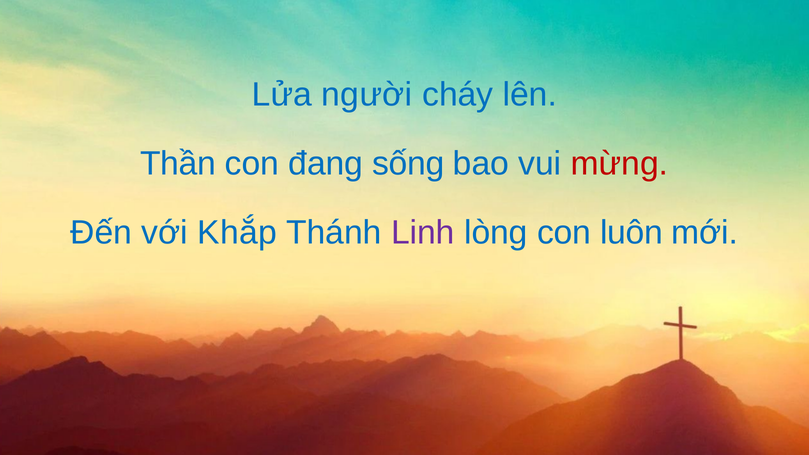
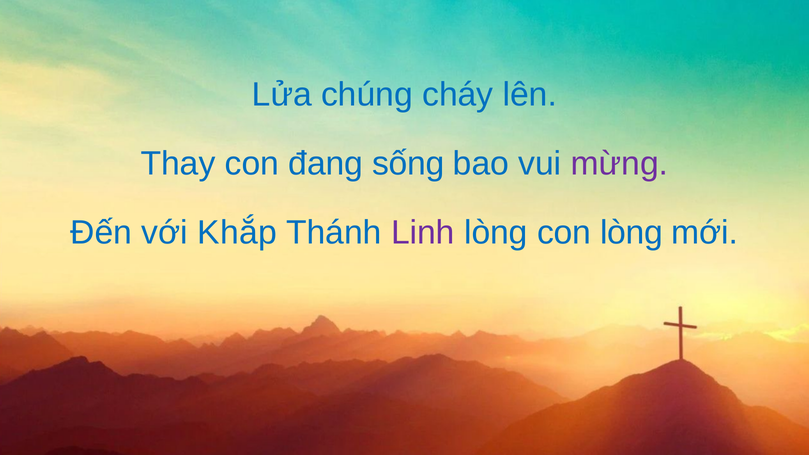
người: người -> chúng (367, 95)
Thần: Thần -> Thay (178, 164)
mừng colour: red -> purple (620, 164)
con luôn: luôn -> lòng (631, 233)
